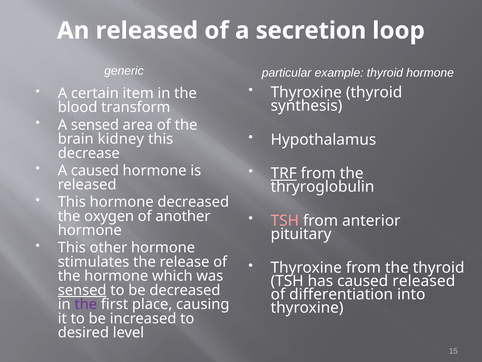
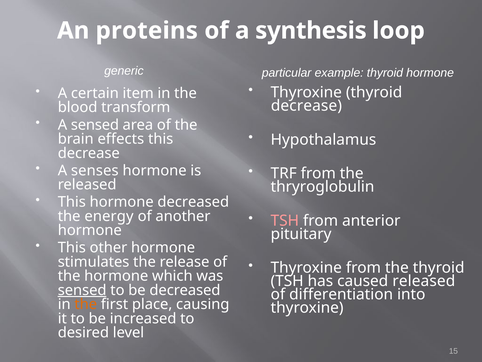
An released: released -> proteins (147, 31)
secretion: secretion -> synthesis (311, 31)
synthesis: synthesis -> decrease (306, 106)
kidney: kidney -> effects (121, 139)
A caused: caused -> senses (95, 170)
TRF underline: present -> none (284, 173)
oxygen: oxygen -> energy (109, 216)
the colour: purple -> orange (86, 304)
